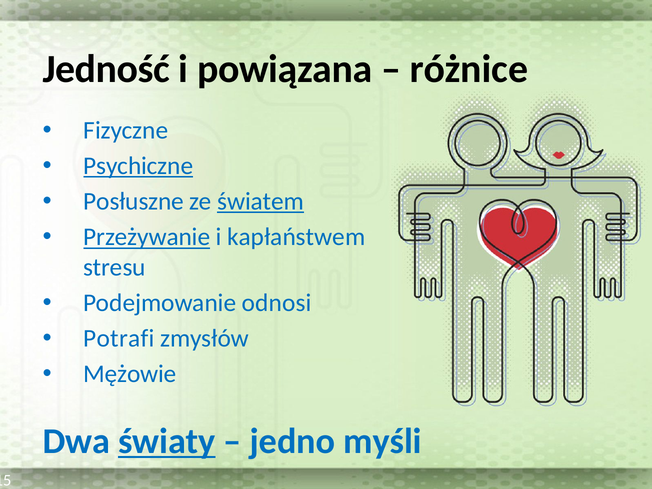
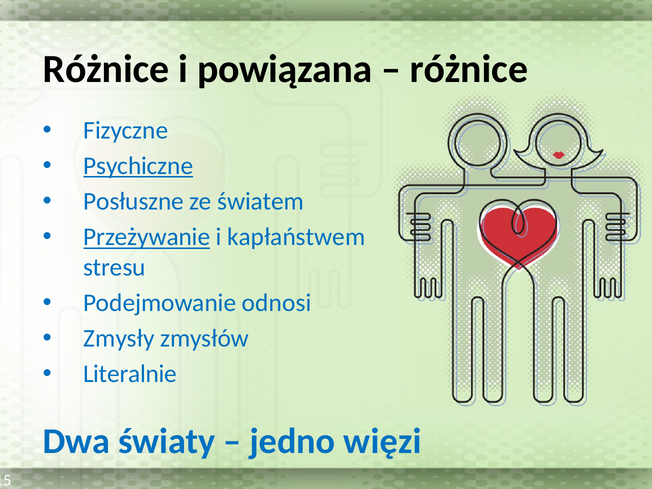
Jedność: Jedność -> Różnice (106, 69)
światem underline: present -> none (261, 202)
Potrafi: Potrafi -> Zmysły (119, 339)
Mężowie: Mężowie -> Literalnie (130, 374)
światy underline: present -> none (167, 441)
myśli: myśli -> więzi (382, 441)
